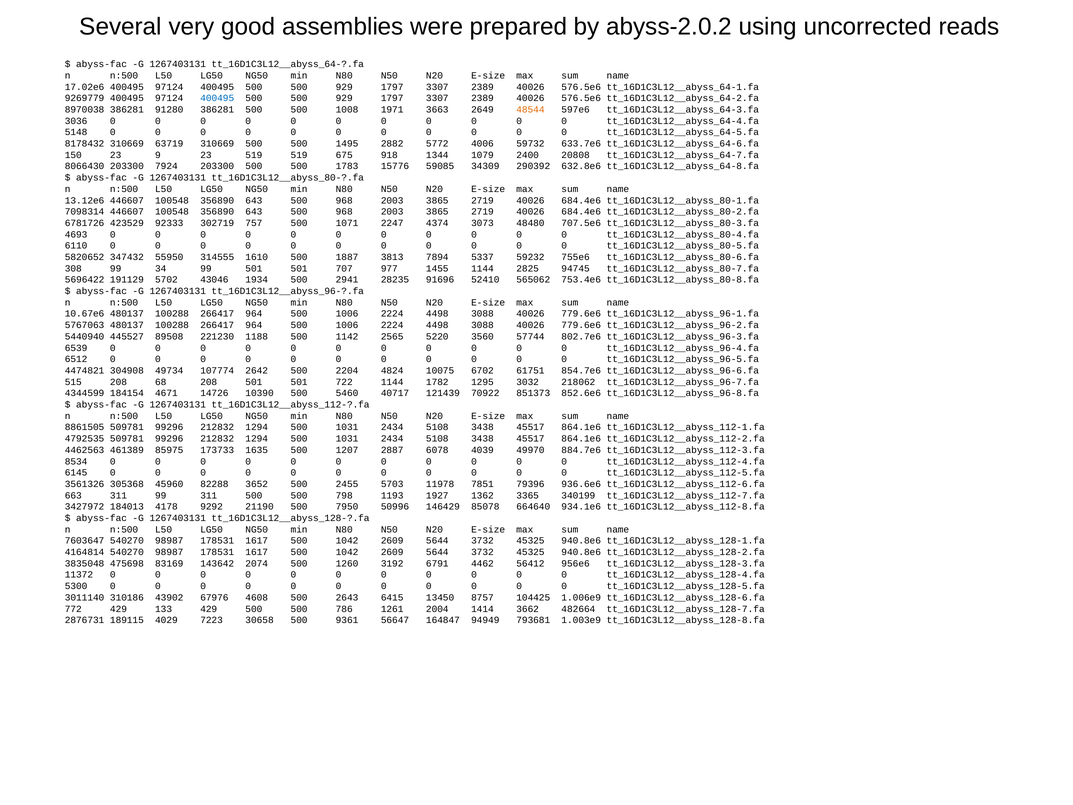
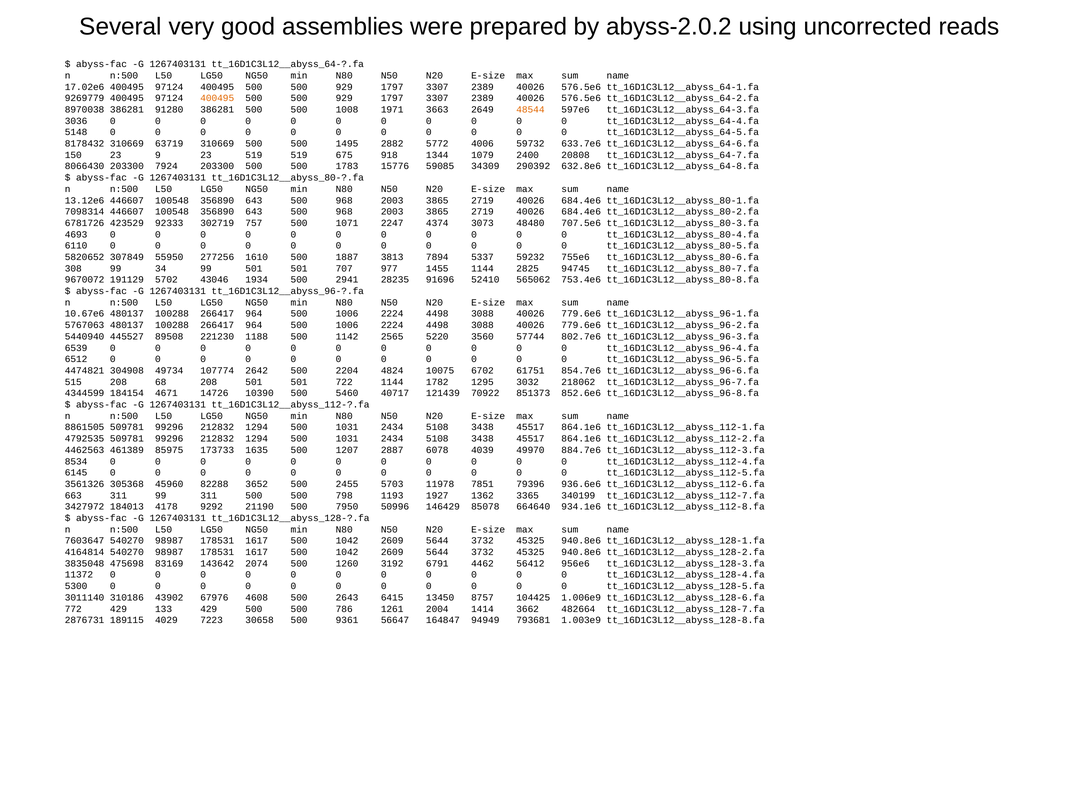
400495 colour: blue -> orange (217, 98)
347432: 347432 -> 307849 (127, 257)
314555: 314555 -> 277256 (217, 257)
5696422: 5696422 -> 9670072 (85, 280)
